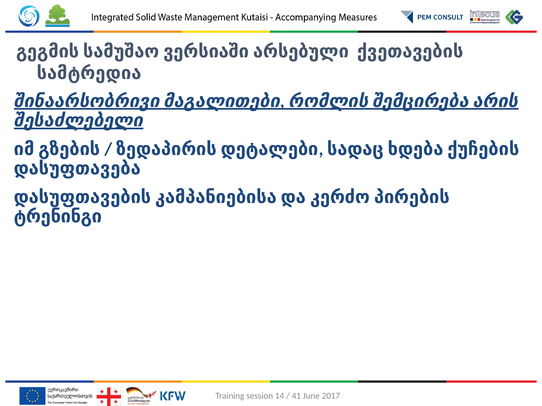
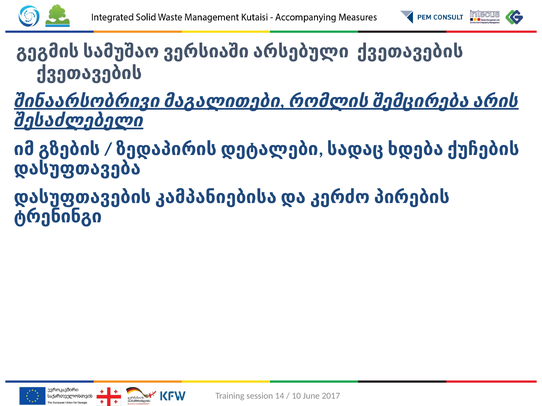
სამტრედია: სამტრედია -> ქვეთავების (89, 73)
41: 41 -> 10 (296, 396)
